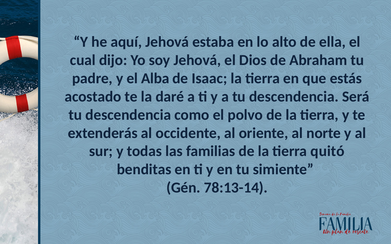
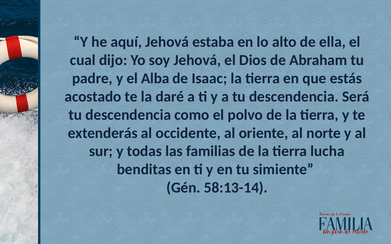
quitó: quitó -> lucha (328, 151)
78:13-14: 78:13-14 -> 58:13-14 (236, 188)
